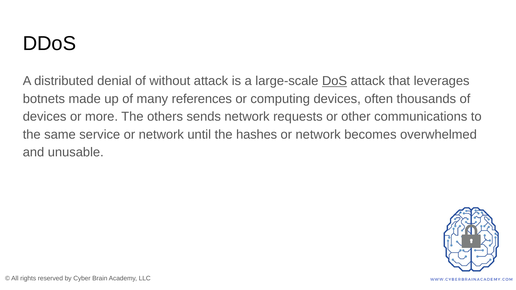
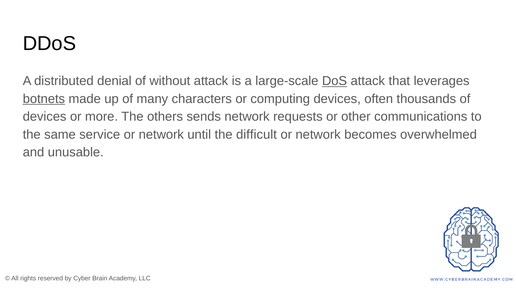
botnets underline: none -> present (44, 99)
references: references -> characters (202, 99)
hashes: hashes -> difficult (257, 135)
